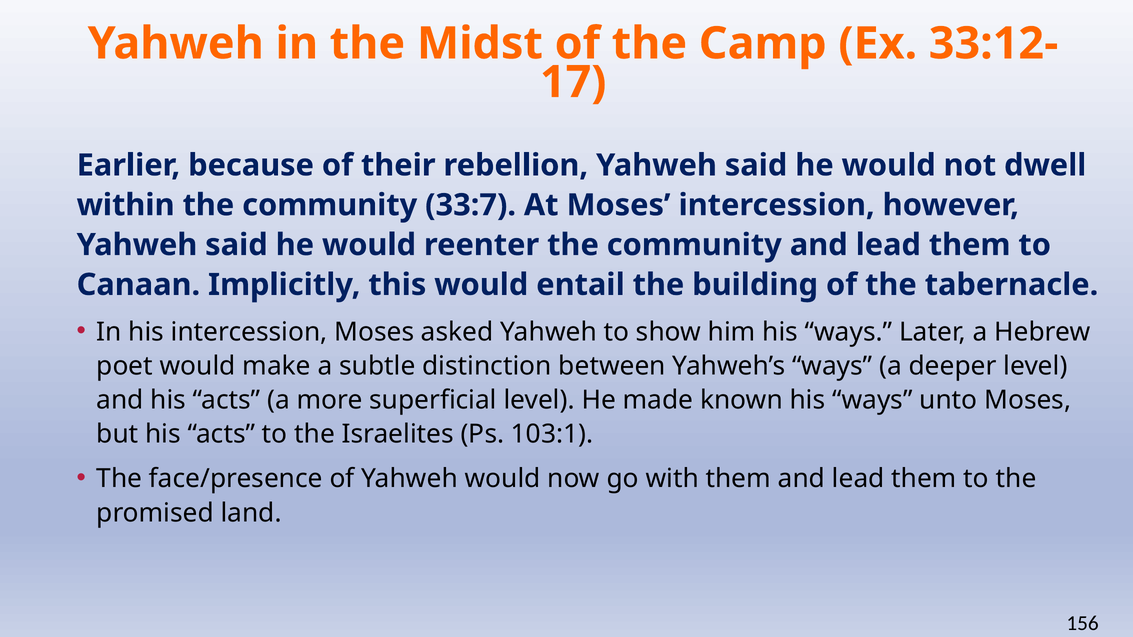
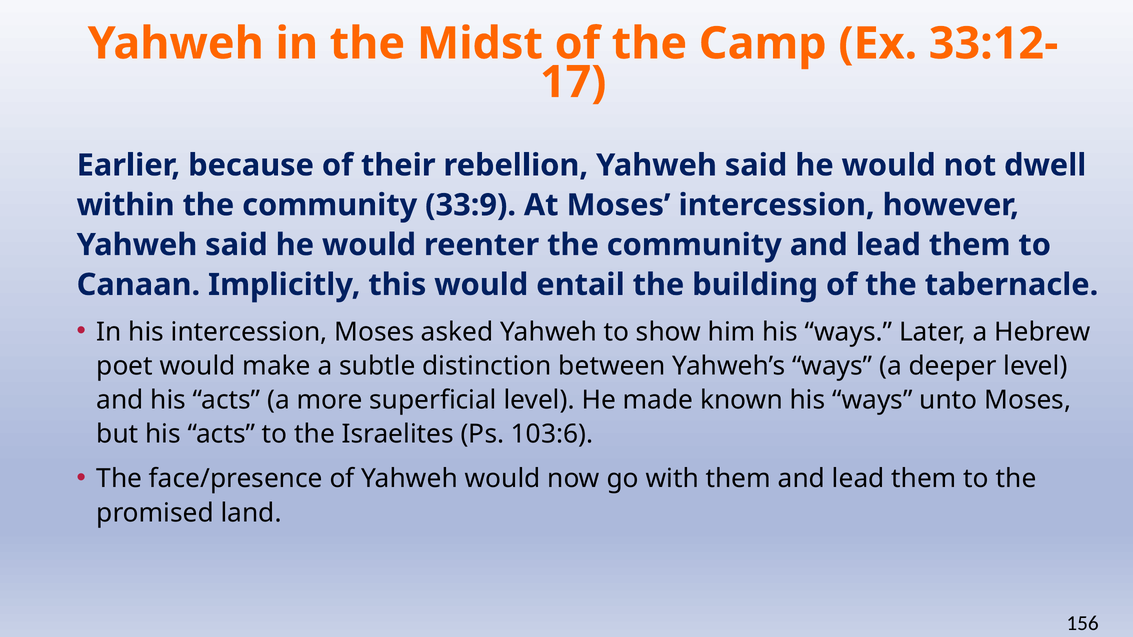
33:7: 33:7 -> 33:9 (471, 205)
103:1: 103:1 -> 103:6 (552, 434)
